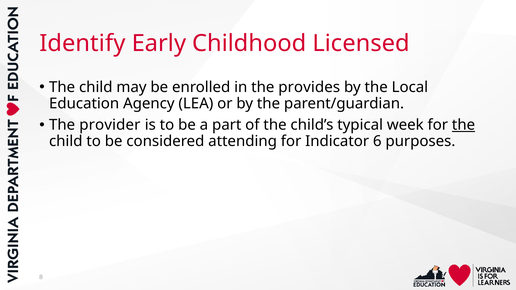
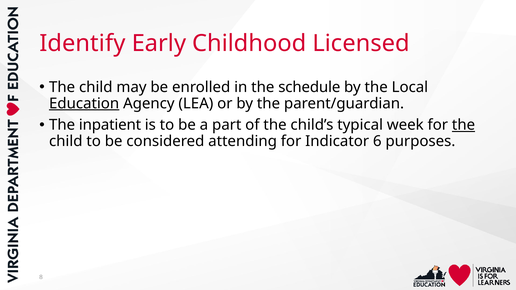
provides: provides -> schedule (309, 87)
Education underline: none -> present (84, 103)
provider: provider -> inpatient (110, 125)
